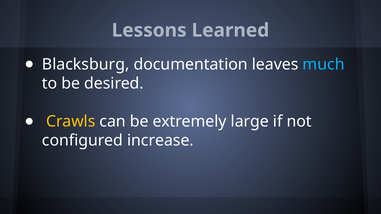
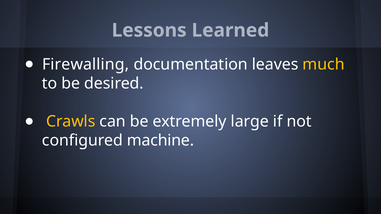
Blacksburg: Blacksburg -> Firewalling (86, 64)
much colour: light blue -> yellow (324, 64)
increase: increase -> machine (160, 141)
